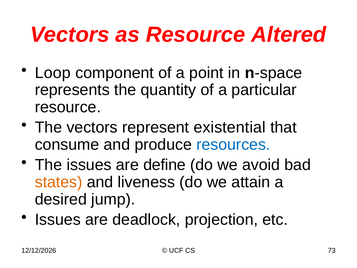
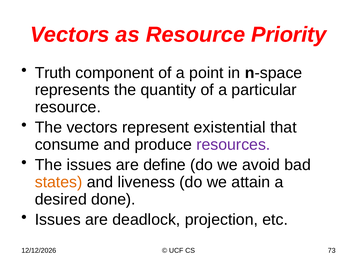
Altered: Altered -> Priority (289, 35)
Loop: Loop -> Truth (53, 73)
resources colour: blue -> purple (233, 145)
jump: jump -> done (113, 199)
